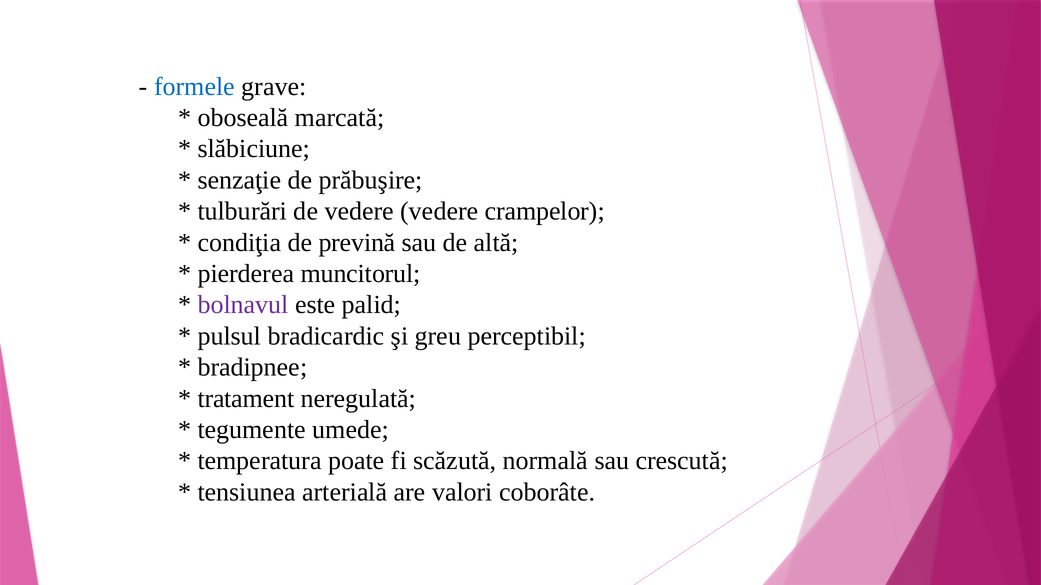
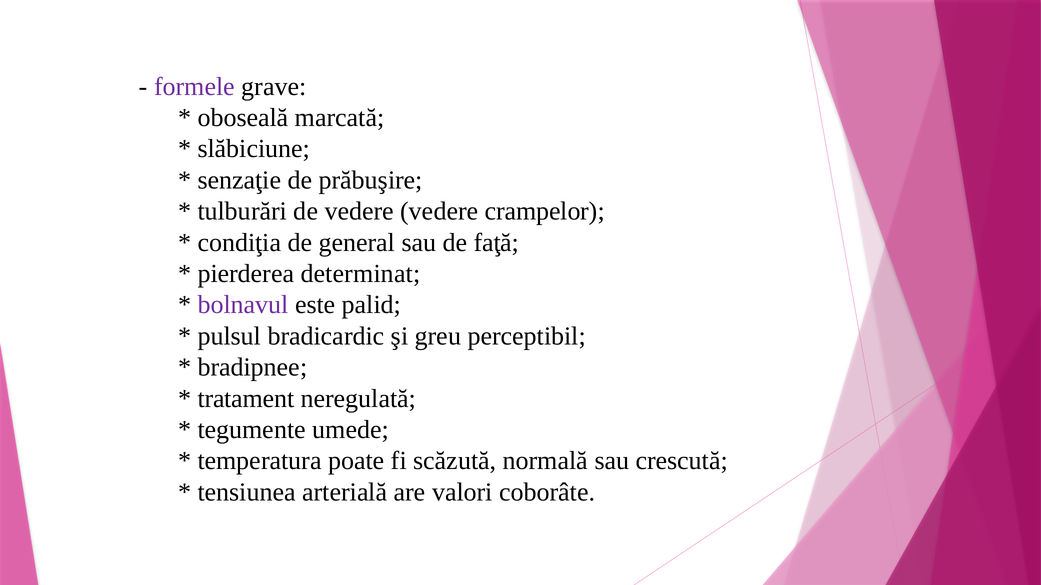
formele colour: blue -> purple (194, 87)
prevină: prevină -> general (357, 243)
altă: altă -> faţă (496, 243)
muncitorul: muncitorul -> determinat (360, 274)
